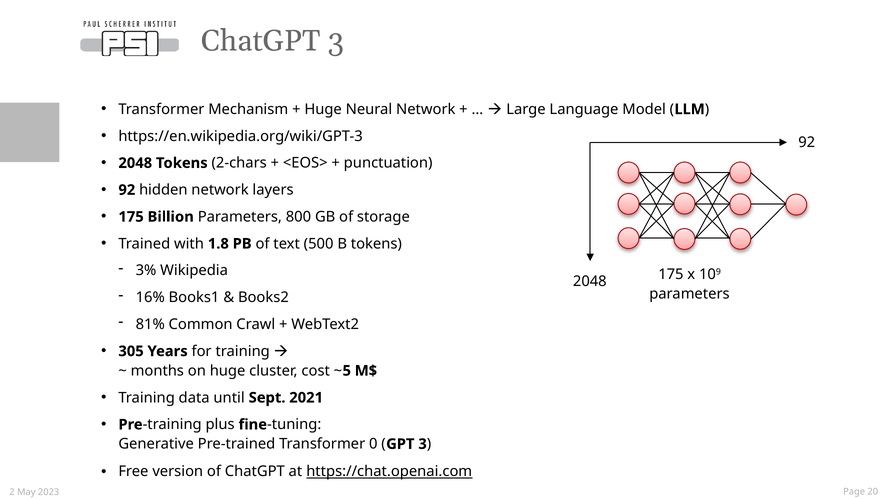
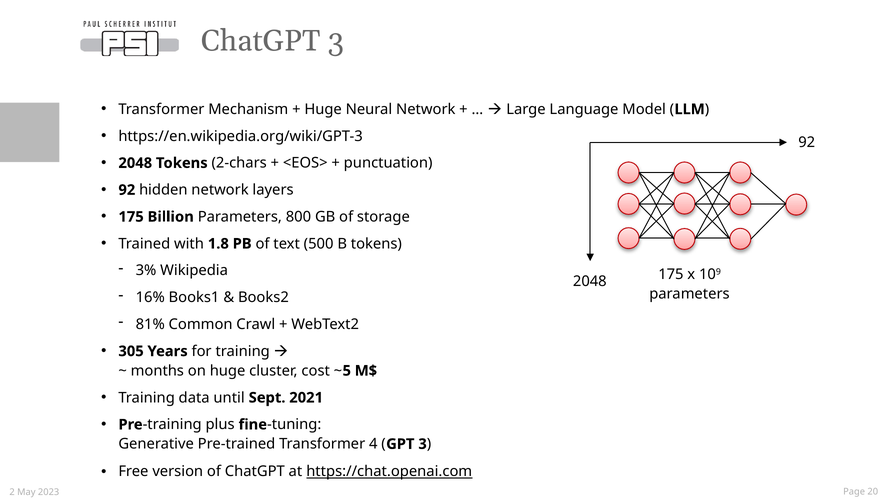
0: 0 -> 4 (373, 444)
